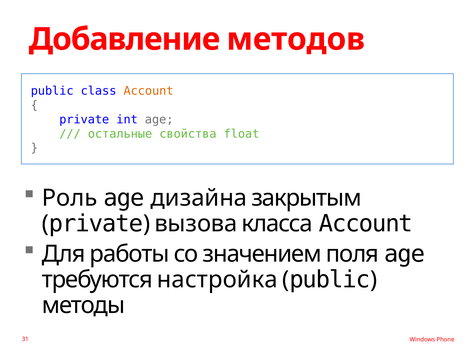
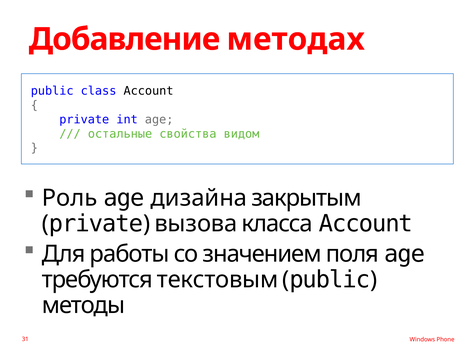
методов: методов -> методах (296, 39)
Account colour: orange -> black (149, 91)
float: float -> видом (241, 134)
настройка: настройка -> текстовым (218, 280)
